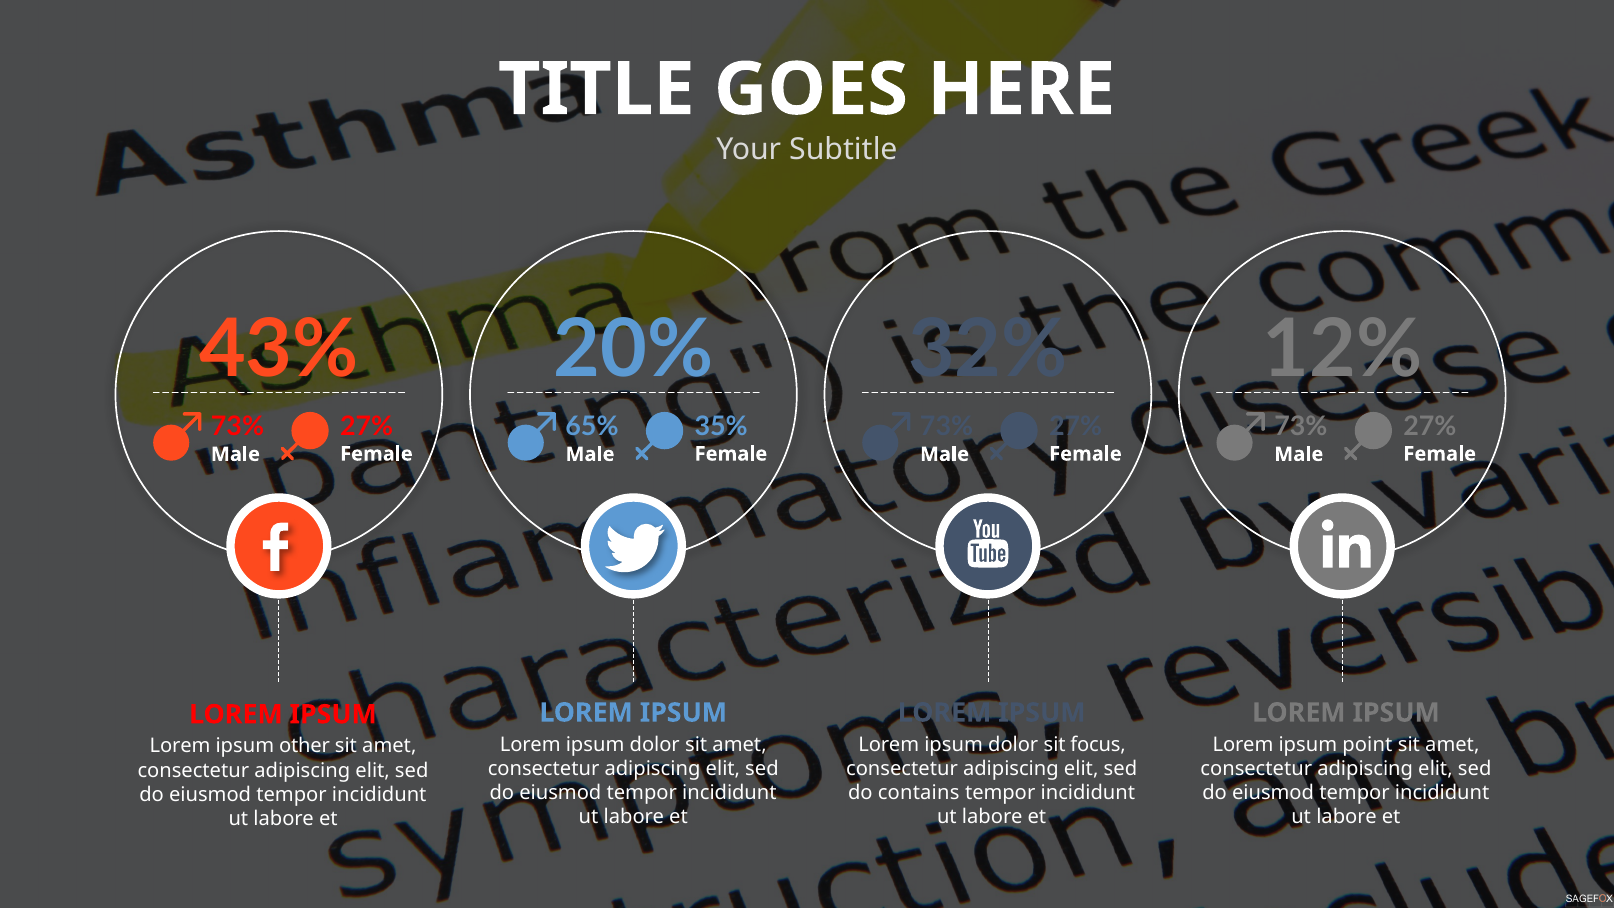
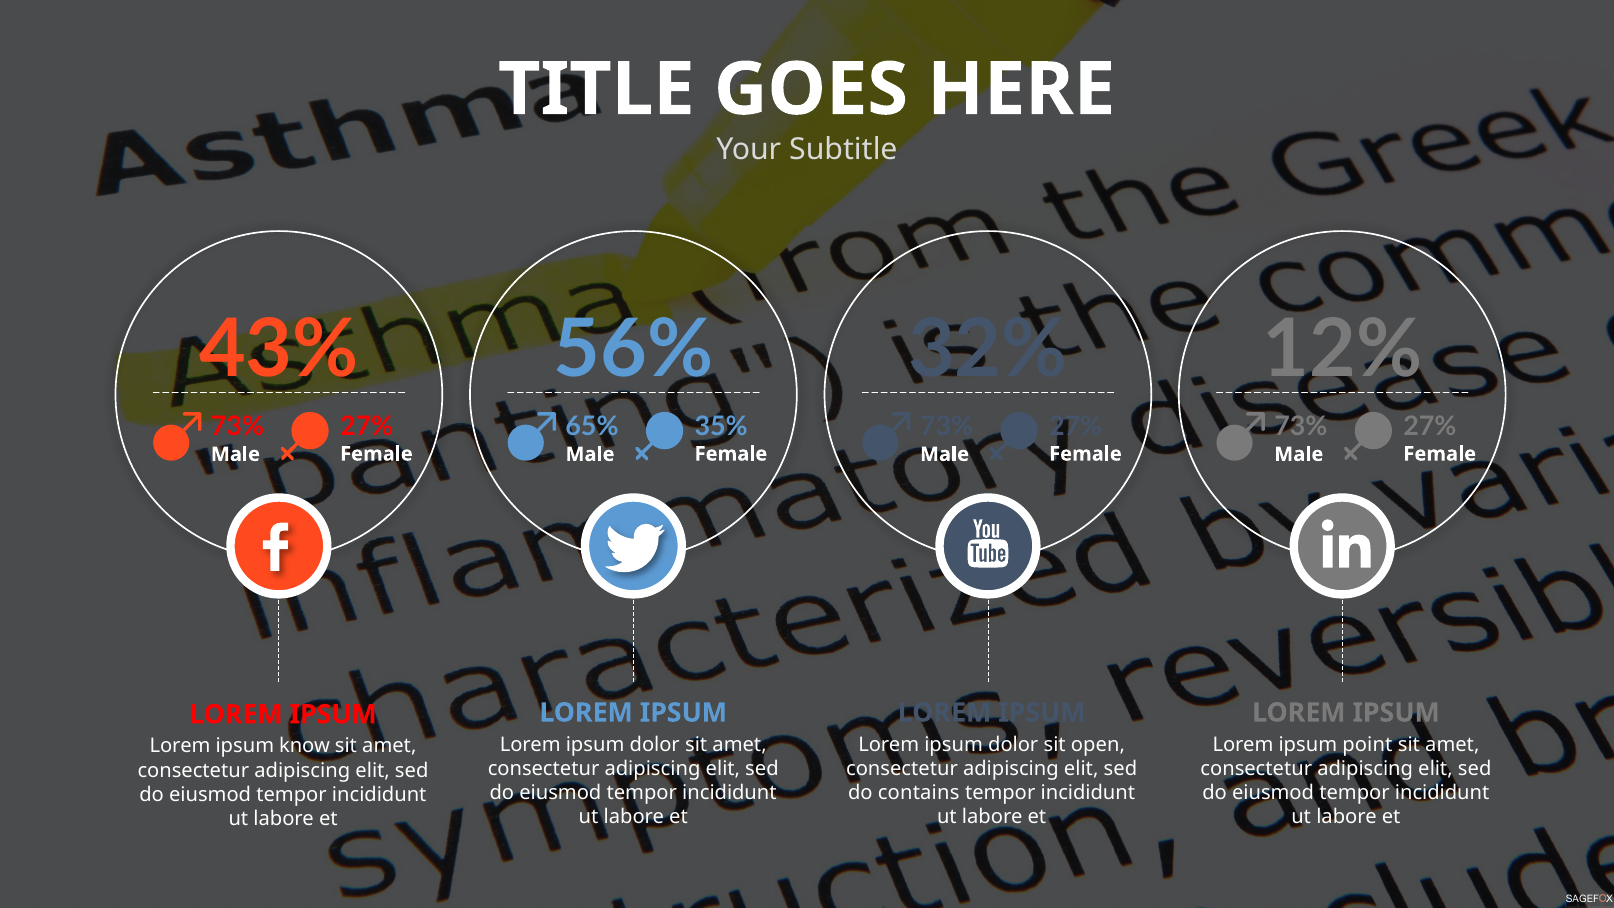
20%: 20% -> 56% (633, 350)
focus: focus -> open (1098, 744)
other: other -> know (305, 746)
